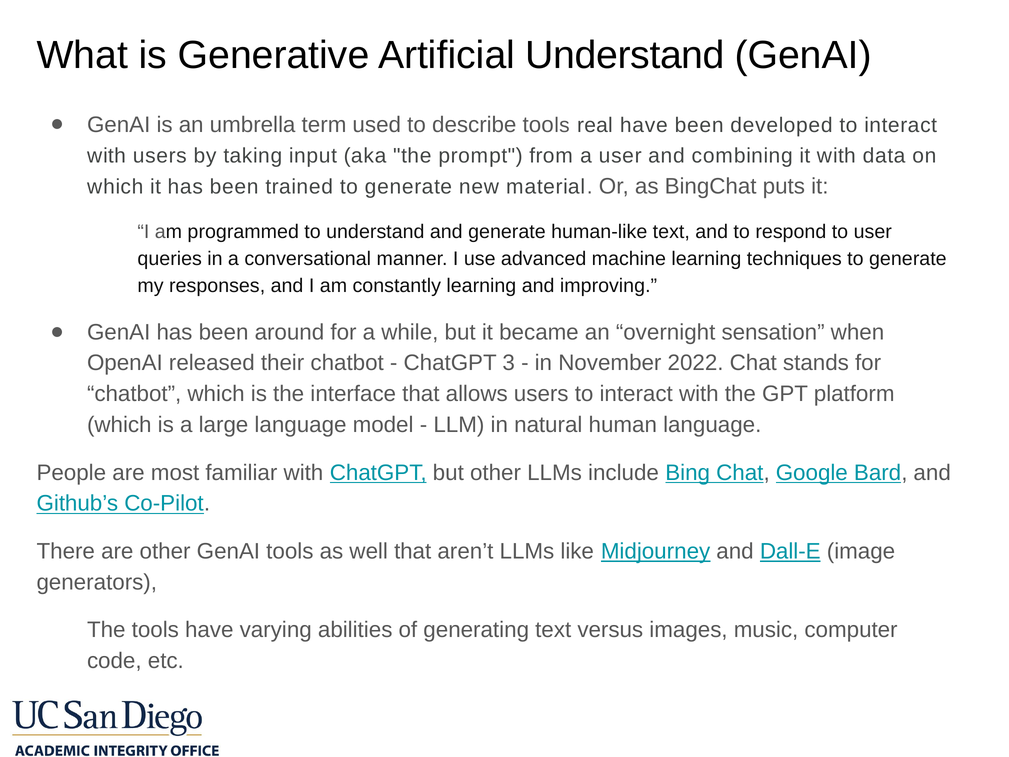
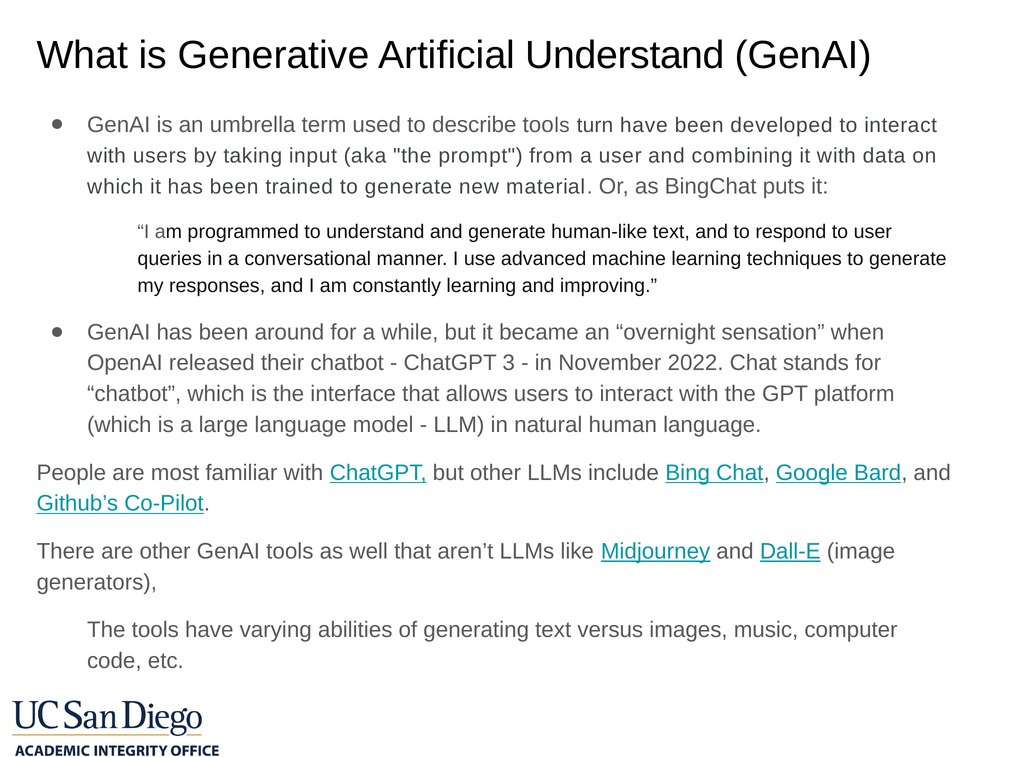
real: real -> turn (595, 125)
